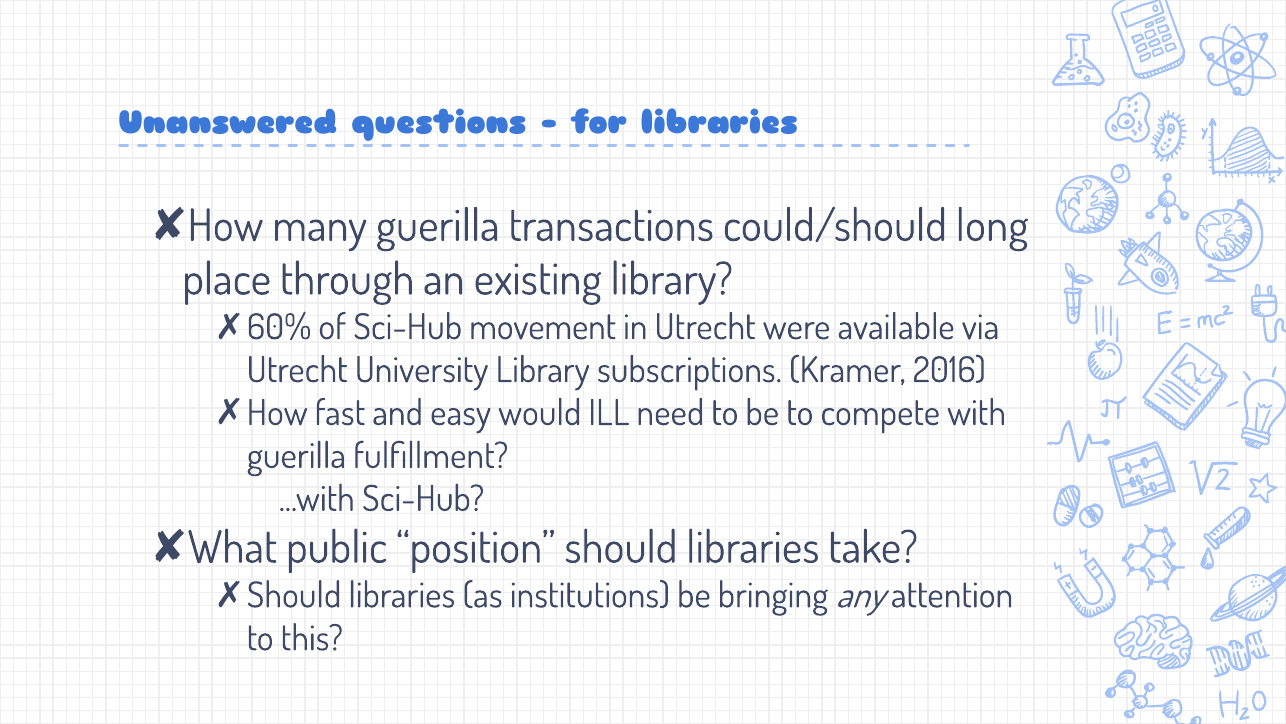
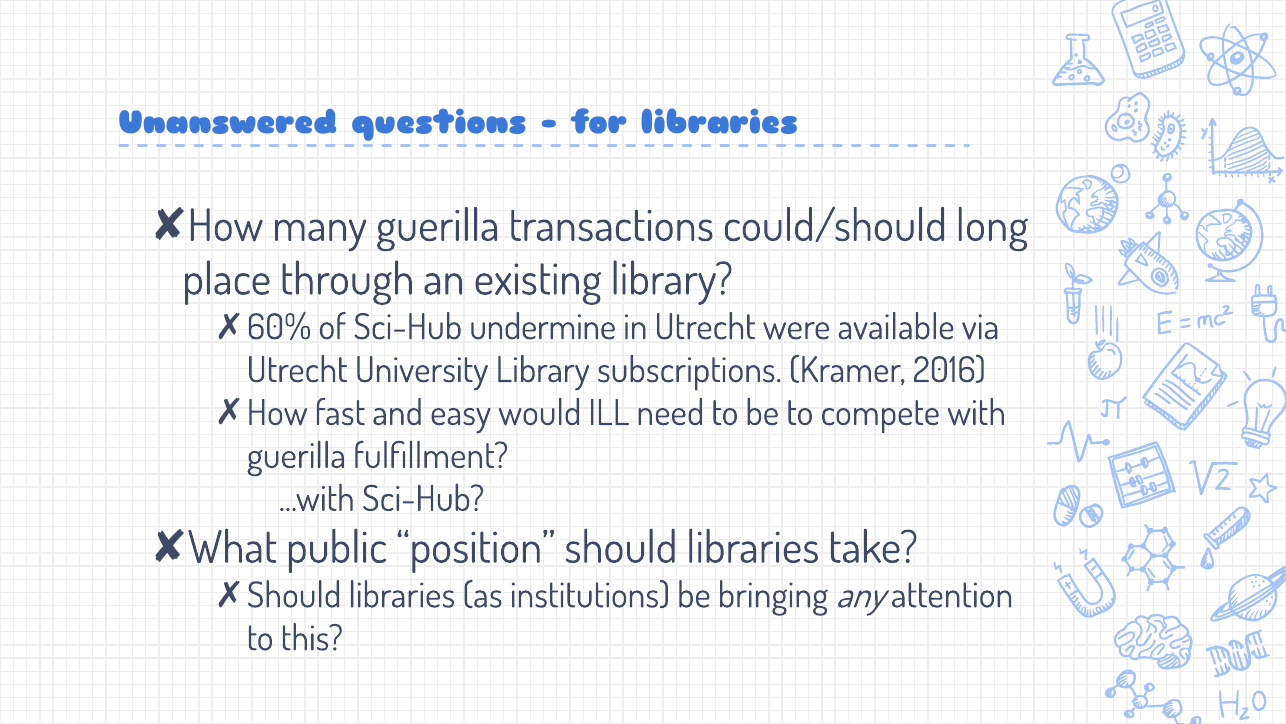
movement: movement -> undermine (543, 327)
